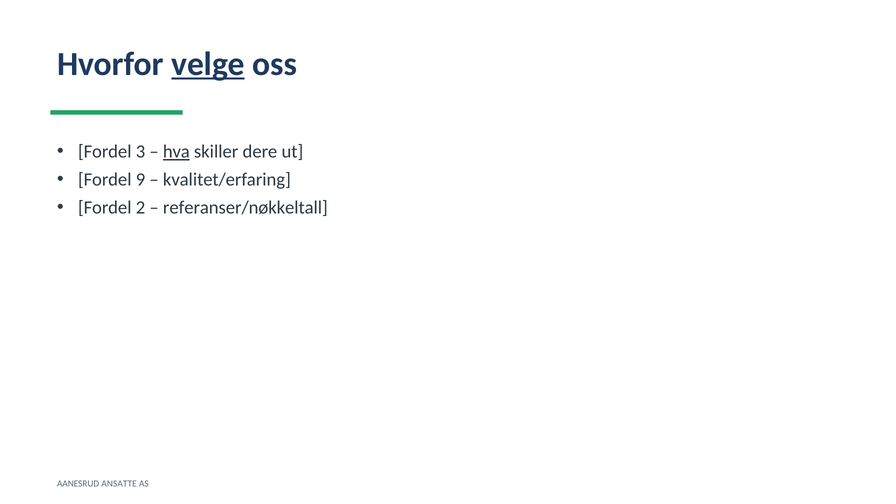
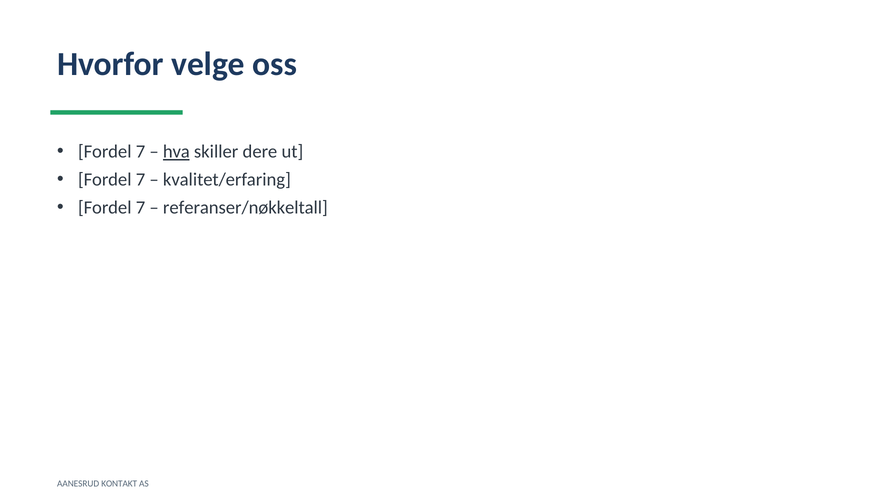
velge underline: present -> none (208, 64)
3: 3 -> 7 (141, 152)
9: 9 -> 7 (141, 180)
2: 2 -> 7 (141, 208)
ANSATTE: ANSATTE -> KONTAKT (119, 484)
